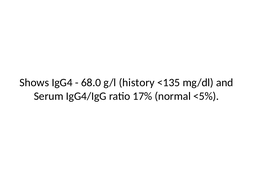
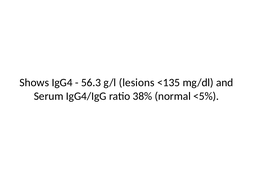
68.0: 68.0 -> 56.3 (91, 83)
history: history -> lesions (137, 83)
17%: 17% -> 38% (142, 96)
